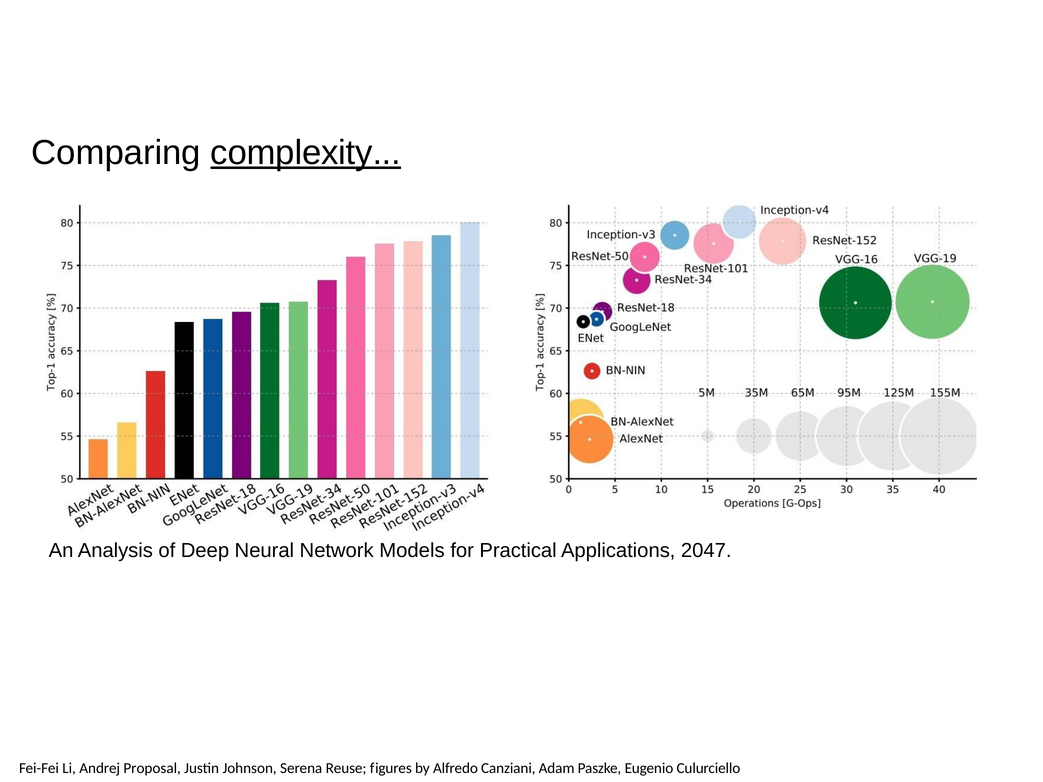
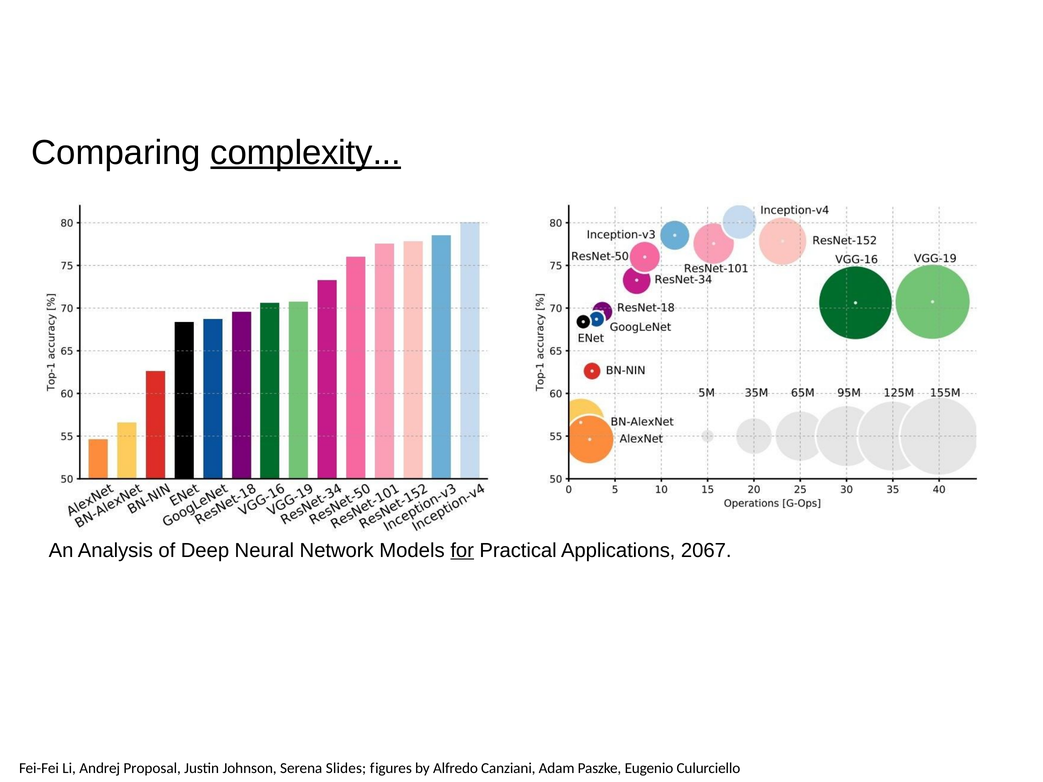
for underline: none -> present (462, 551)
2047: 2047 -> 2067 (706, 551)
Reuse: Reuse -> Slides (346, 769)
